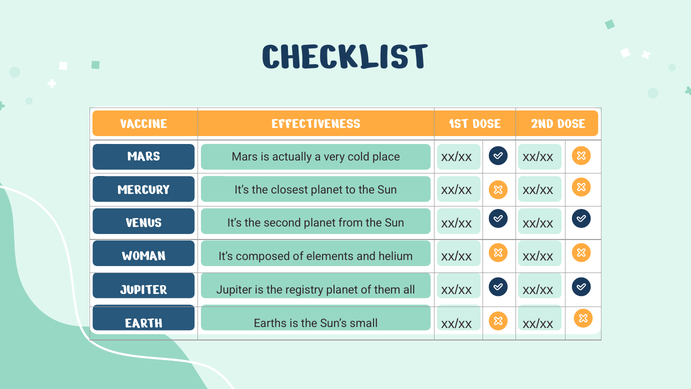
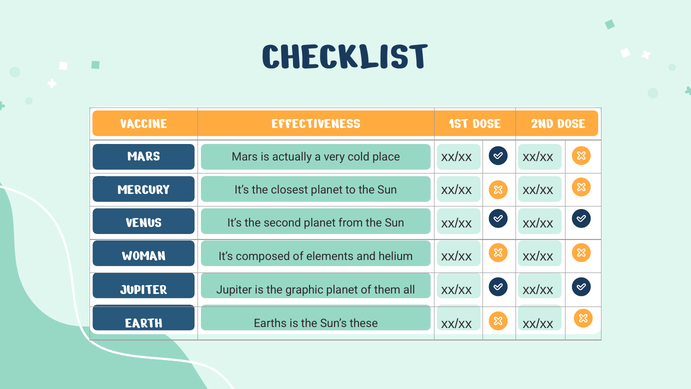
registry: registry -> graphic (304, 290)
small: small -> these (364, 323)
